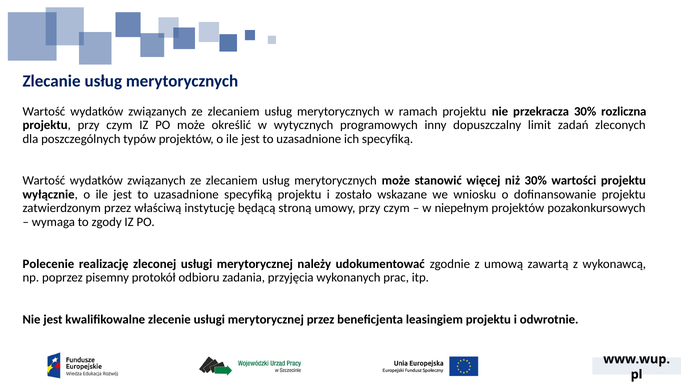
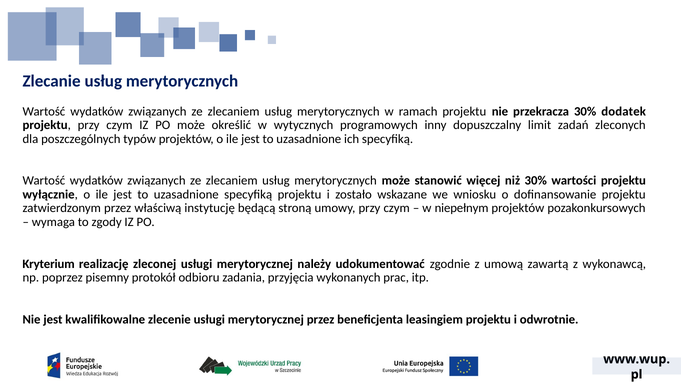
rozliczna: rozliczna -> dodatek (624, 111)
Polecenie: Polecenie -> Kryterium (49, 264)
